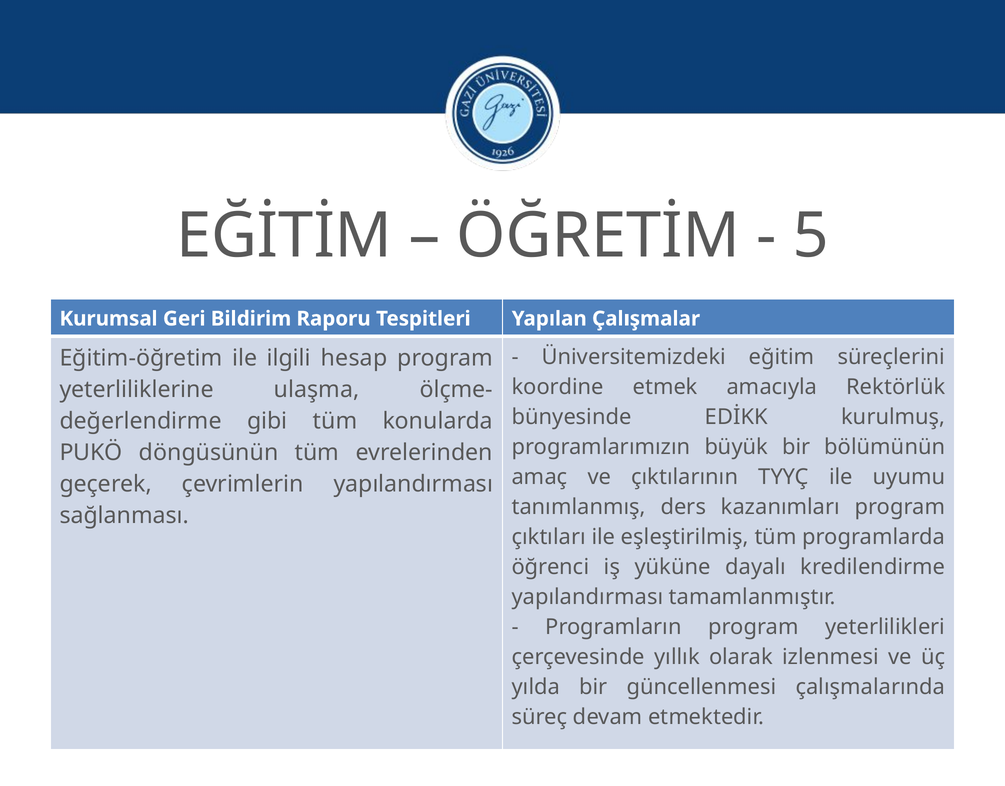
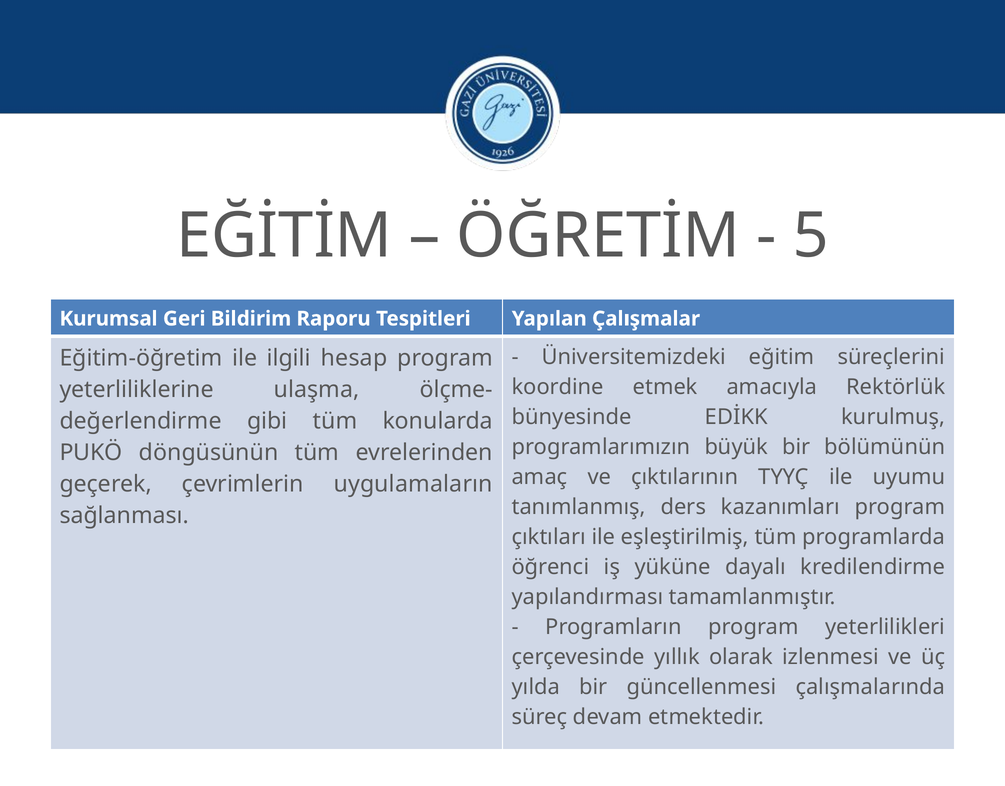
çevrimlerin yapılandırması: yapılandırması -> uygulamaların (413, 484)
